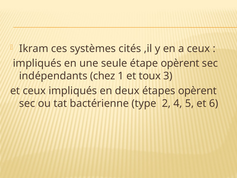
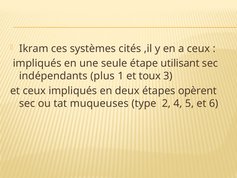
étape opèrent: opèrent -> utilisant (180, 63)
chez: chez -> plus (103, 76)
bactérienne: bactérienne -> muqueuses (99, 103)
